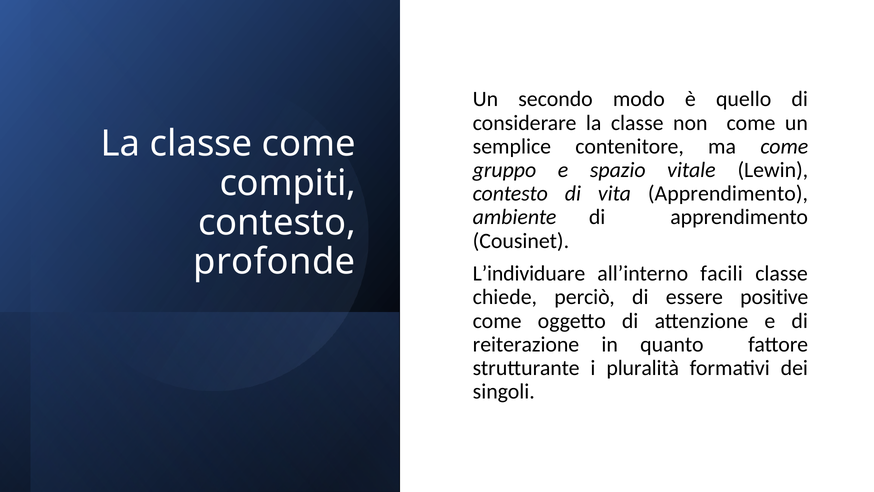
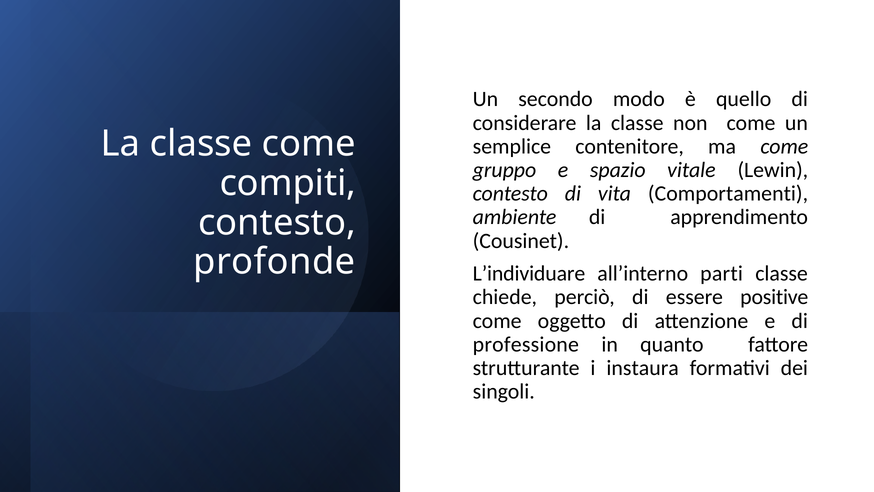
vita Apprendimento: Apprendimento -> Comportamenti (728, 193)
facili: facili -> parti (722, 273)
reiterazione: reiterazione -> professione (526, 344)
pluralità: pluralità -> instaura (643, 368)
